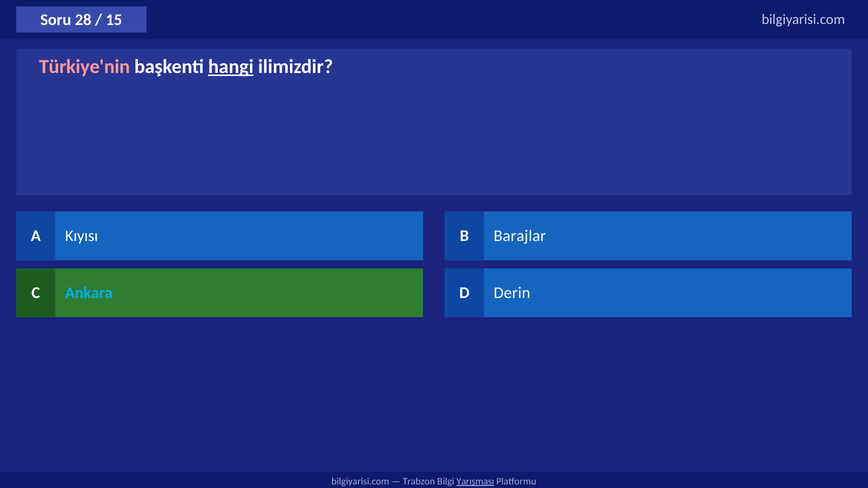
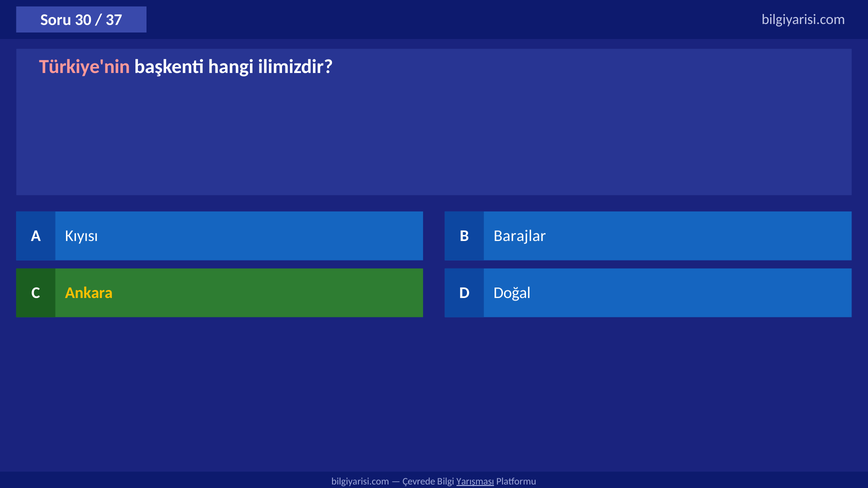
28: 28 -> 30 (83, 20)
15: 15 -> 37 (114, 20)
hangi underline: present -> none (231, 67)
Ankara colour: light blue -> yellow (89, 293)
Derin: Derin -> Doğal (512, 293)
Trabzon: Trabzon -> Çevrede (419, 481)
